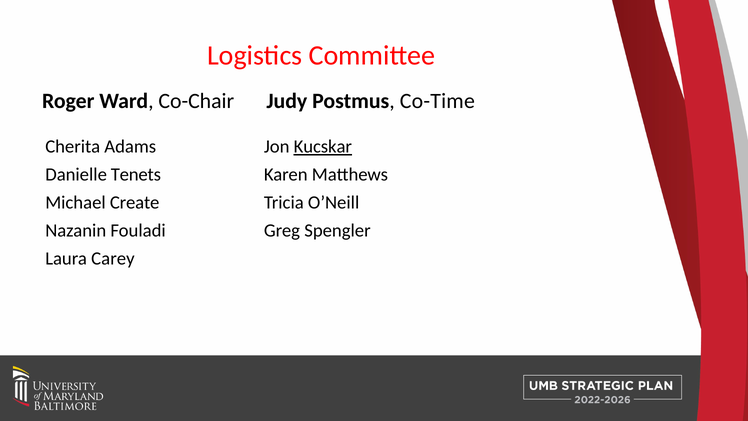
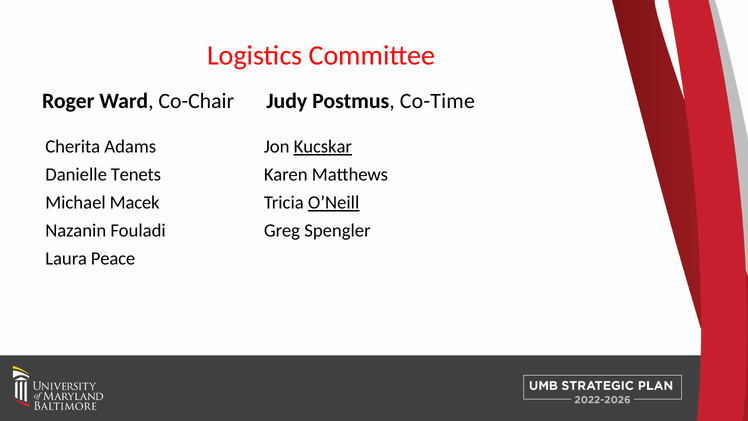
Create: Create -> Macek (135, 203)
O’Neill underline: none -> present (334, 203)
Carey: Carey -> Peace (113, 259)
